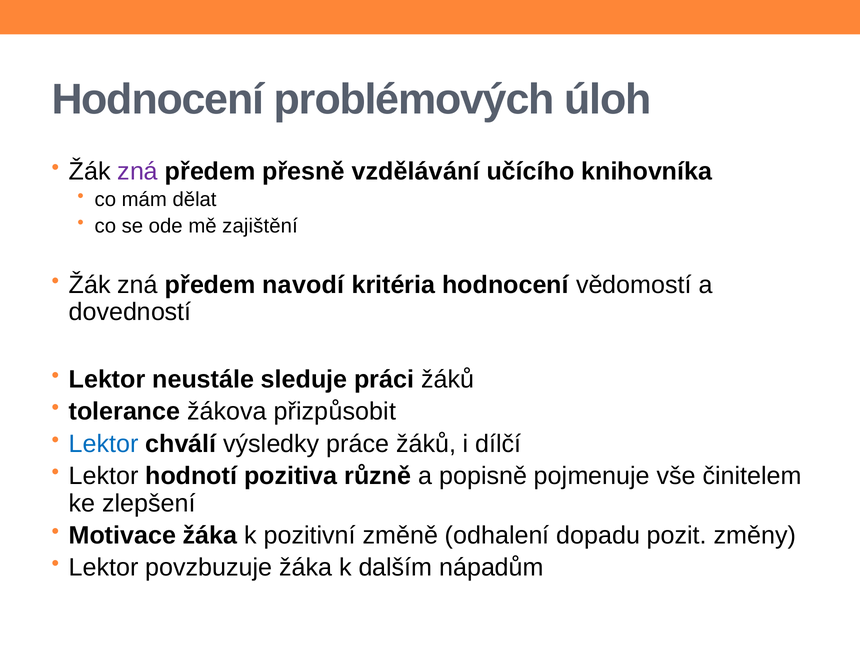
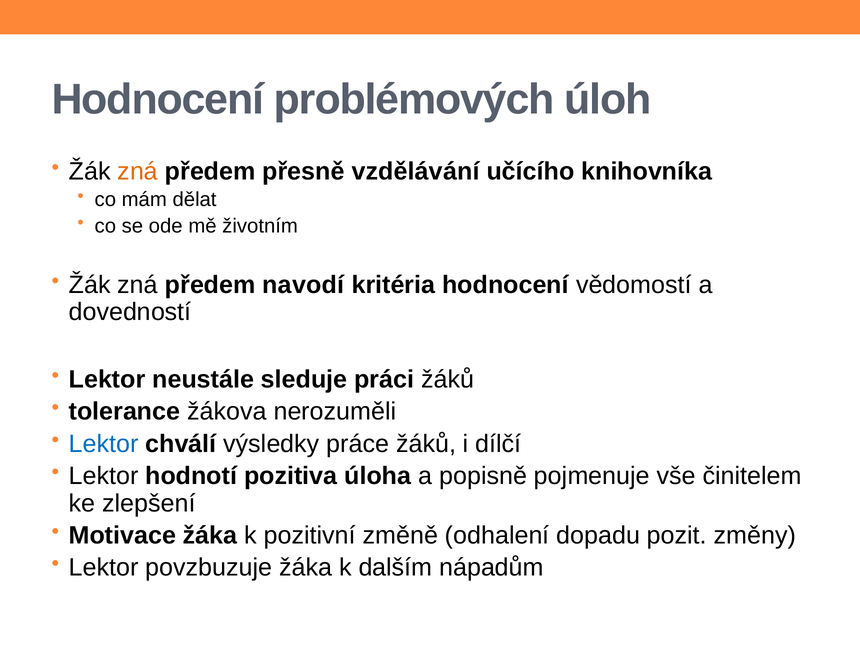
zná colour: purple -> orange (138, 172)
zajištění: zajištění -> životním (260, 226)
přizpůsobit: přizpůsobit -> nerozuměli (335, 412)
různě: různě -> úloha (378, 476)
